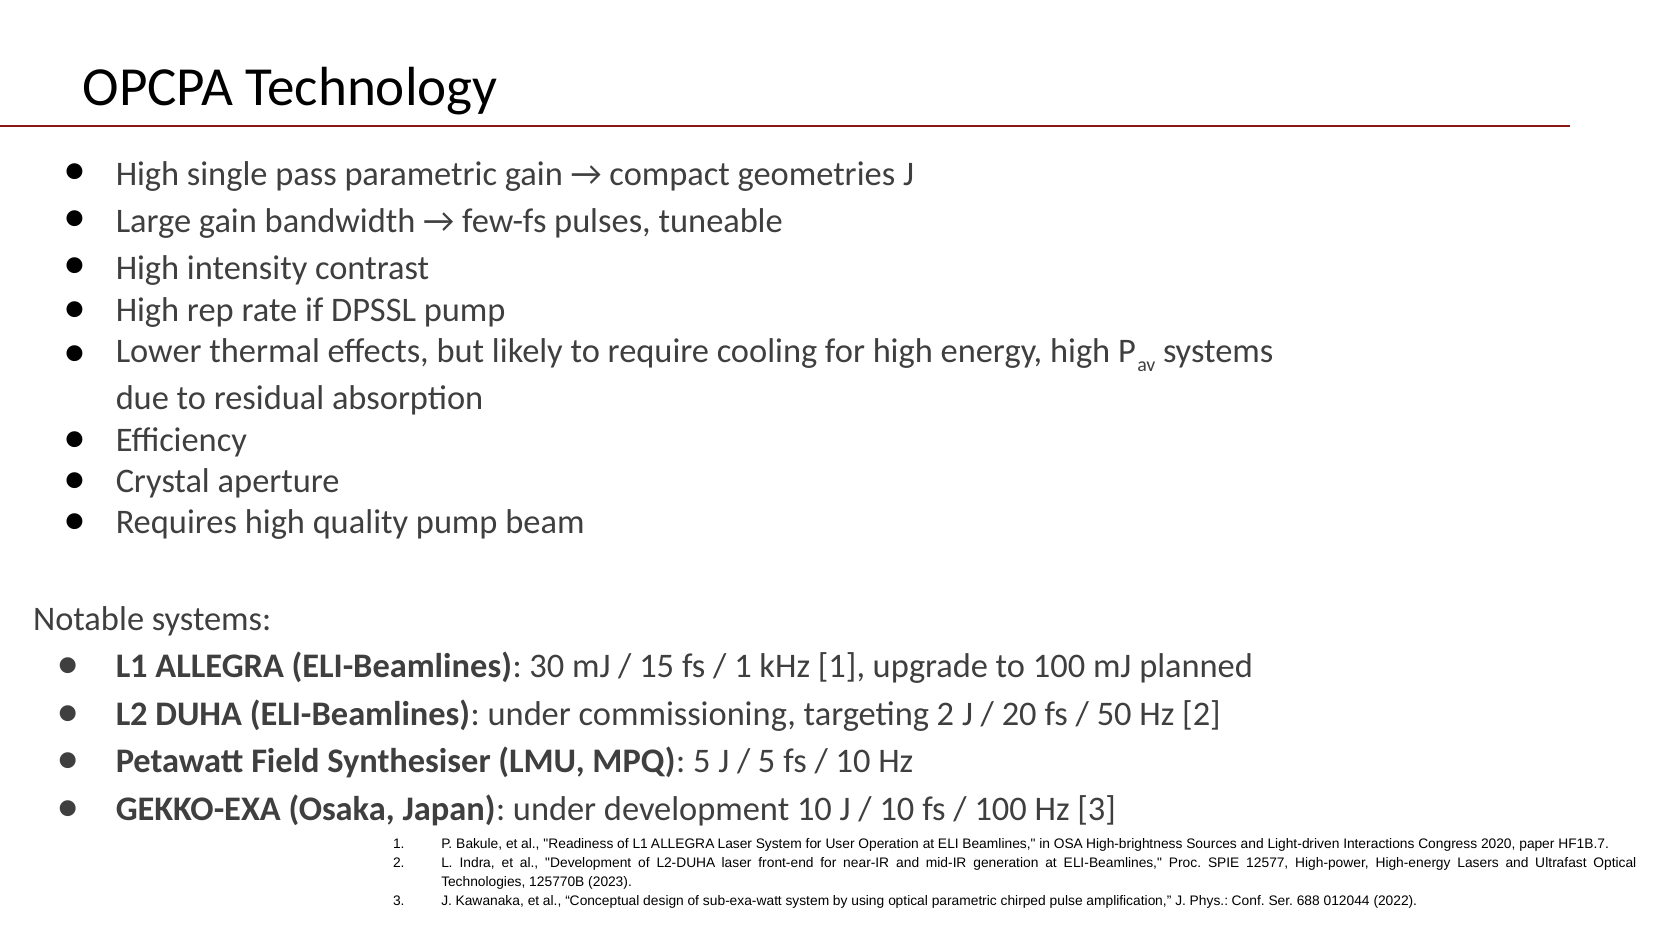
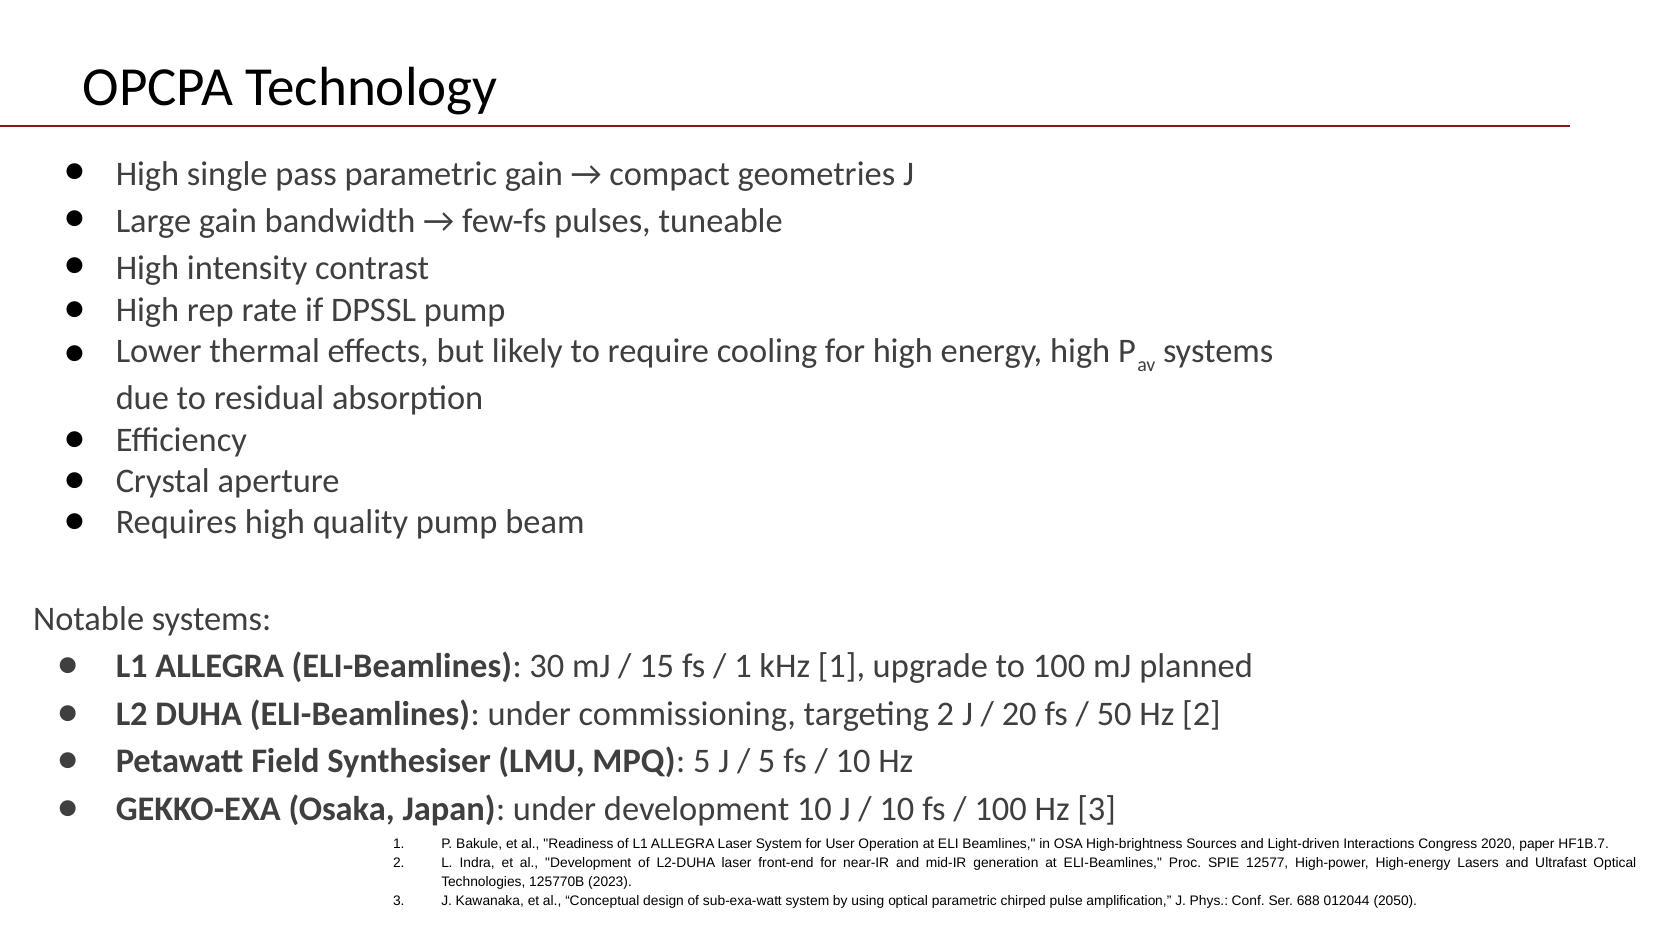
2022: 2022 -> 2050 (1395, 901)
